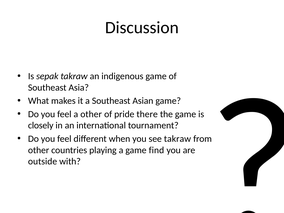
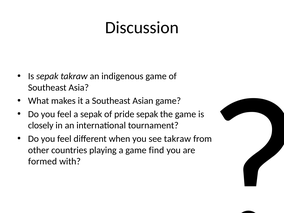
a other: other -> sepak (91, 114)
pride there: there -> sepak (147, 114)
outside: outside -> formed (43, 161)
